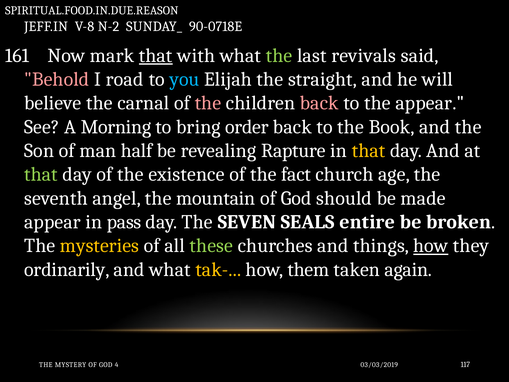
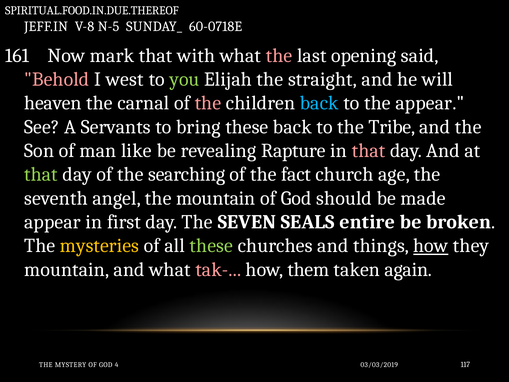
SPIRITUAL.FOOD.IN.DUE.REASON: SPIRITUAL.FOOD.IN.DUE.REASON -> SPIRITUAL.FOOD.IN.DUE.THEREOF (92, 11)
N-2: N-2 -> N-5 (109, 26)
90-0718E: 90-0718E -> 60-0718E (216, 26)
that underline: present -> none (156, 55)
the colour: light green -> pink (279, 55)
revivals: revivals -> opening (364, 55)
road: road -> west (125, 79)
you colour: light blue -> light green (184, 79)
believe: believe -> heaven (53, 103)
back colour: pink -> light blue (319, 103)
Morning: Morning -> Servants (116, 127)
bring order: order -> these (247, 127)
Book: Book -> Tribe (392, 127)
half: half -> like (136, 150)
that colour: yellow -> pink (369, 150)
existence: existence -> searching (187, 174)
pass: pass -> first (124, 222)
ordinarily: ordinarily -> mountain (67, 269)
tak- colour: yellow -> pink (218, 269)
